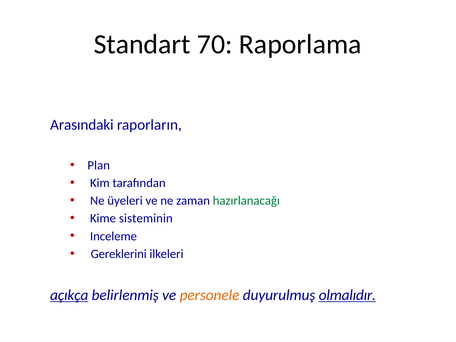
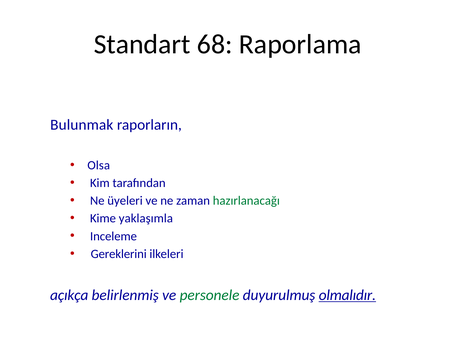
70: 70 -> 68 (215, 44)
Arasındaki: Arasındaki -> Bulunmak (82, 125)
Plan: Plan -> Olsa (99, 165)
sisteminin: sisteminin -> yaklaşımla (146, 218)
açıkça underline: present -> none (69, 295)
personele colour: orange -> green (210, 295)
